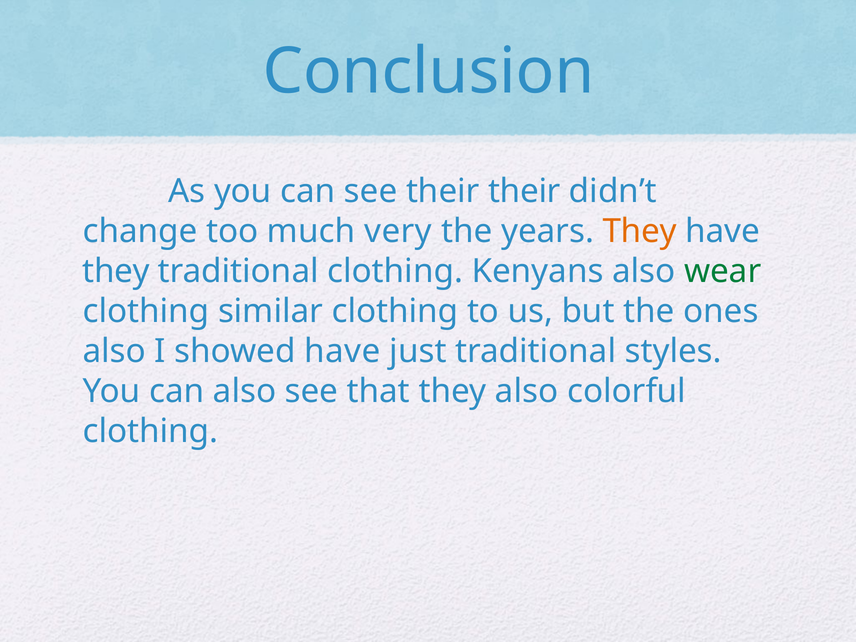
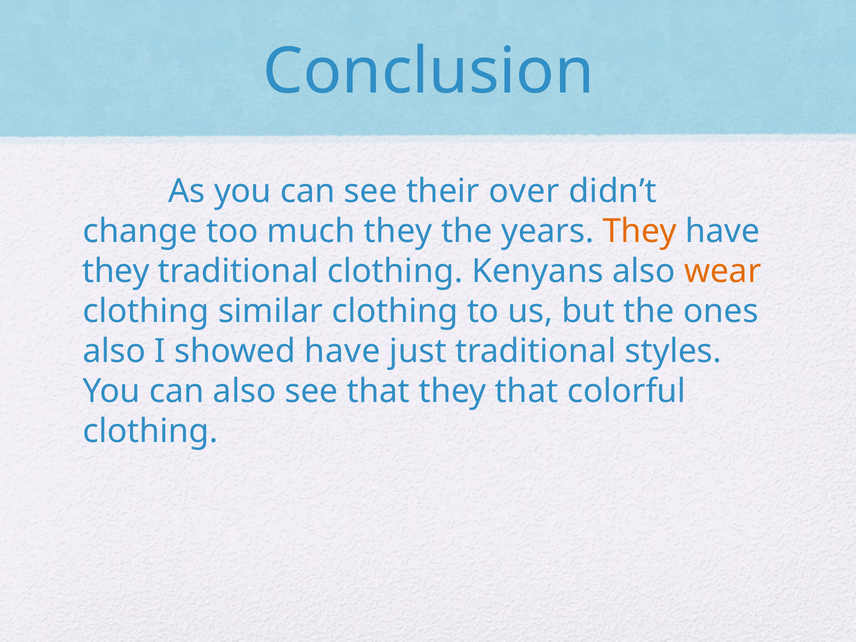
their their: their -> over (524, 191)
much very: very -> they (398, 231)
wear colour: green -> orange (723, 271)
they also: also -> that (527, 391)
